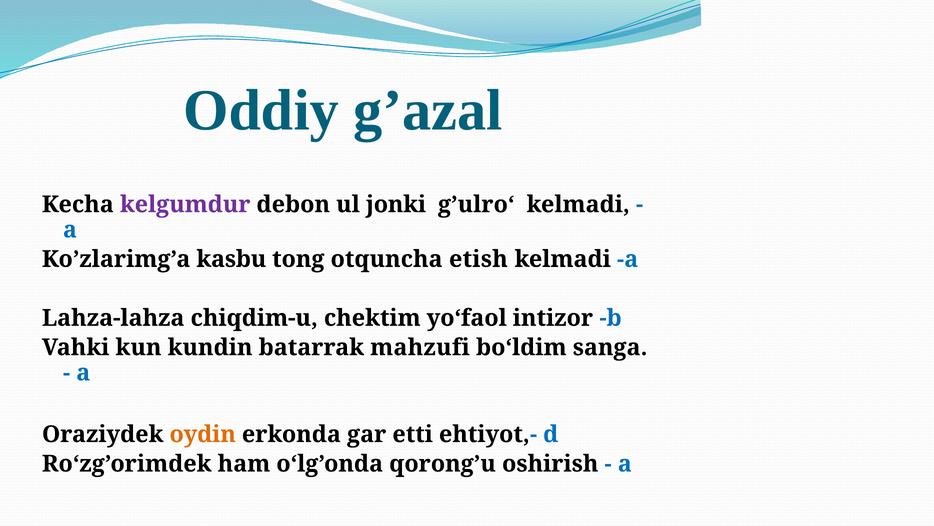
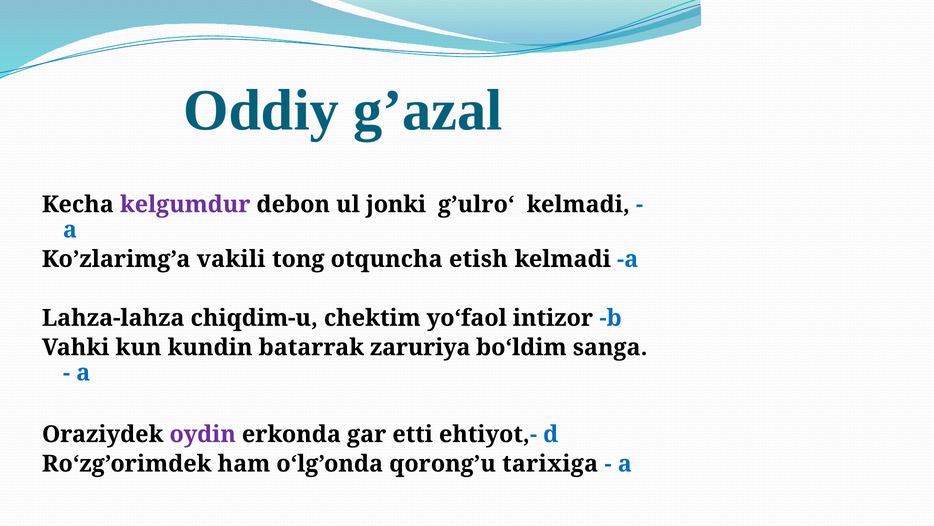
kasbu: kasbu -> vakili (231, 259)
mahzufi: mahzufi -> zaruriya (420, 347)
oydin colour: orange -> purple (203, 434)
oshirish: oshirish -> tarixiga (550, 463)
